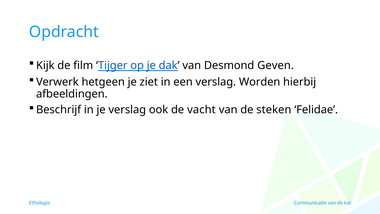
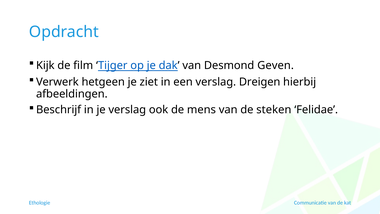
Worden: Worden -> Dreigen (260, 82)
vacht: vacht -> mens (201, 110)
